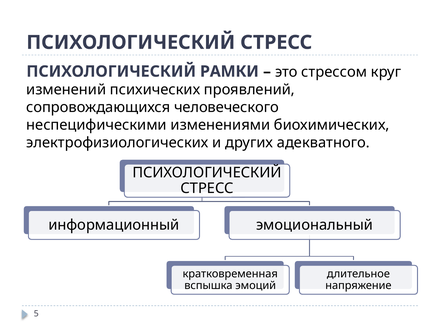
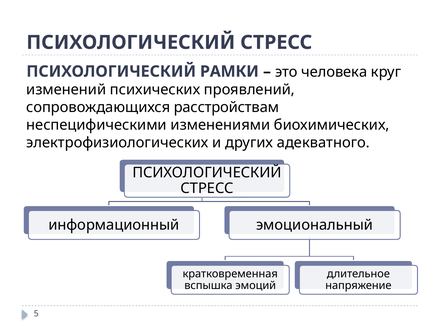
стрессом: стрессом -> человека (334, 72)
человеческого: человеческого -> расстройствам (226, 107)
